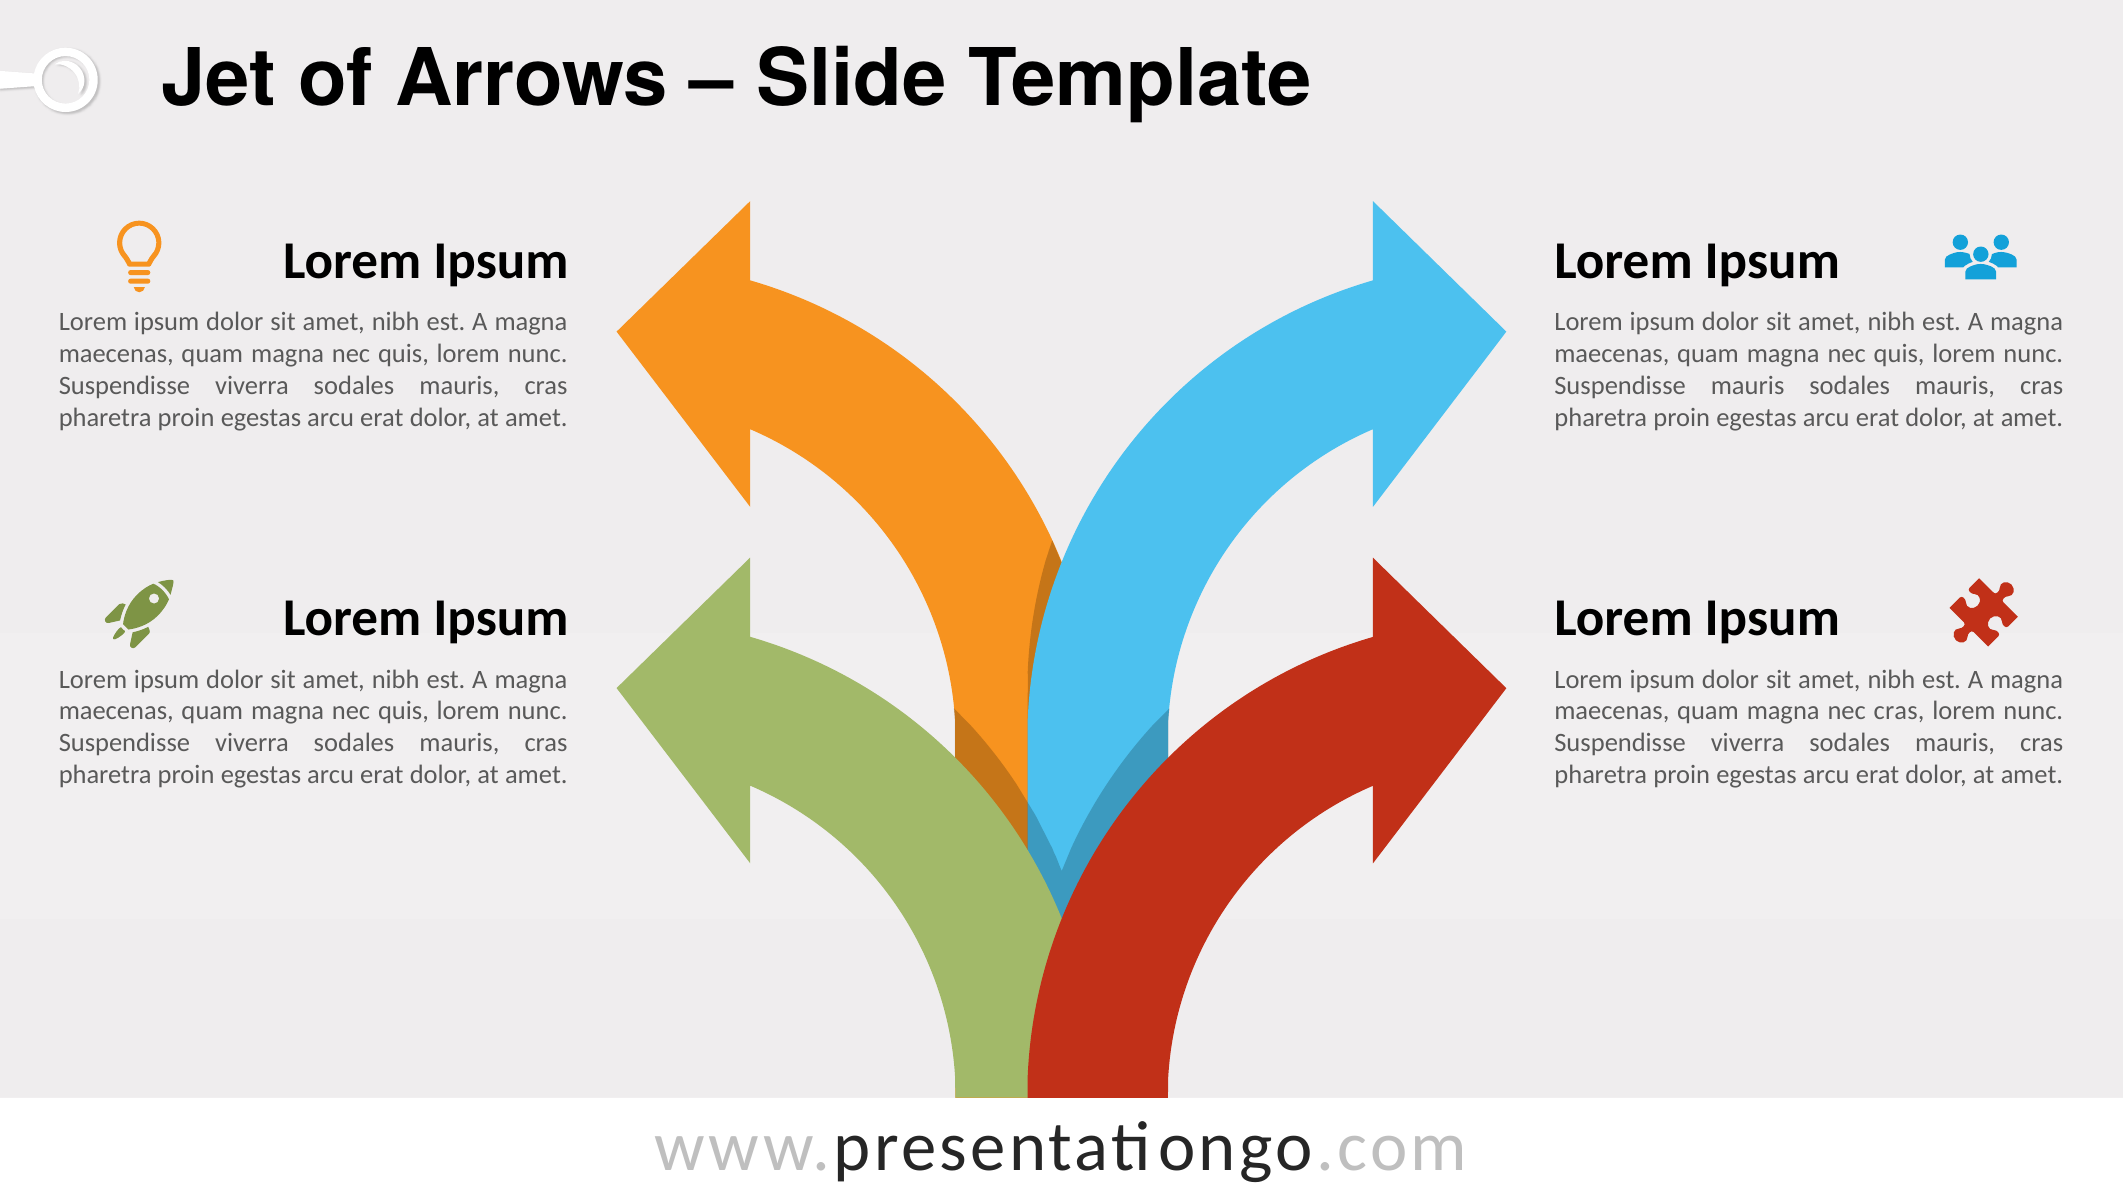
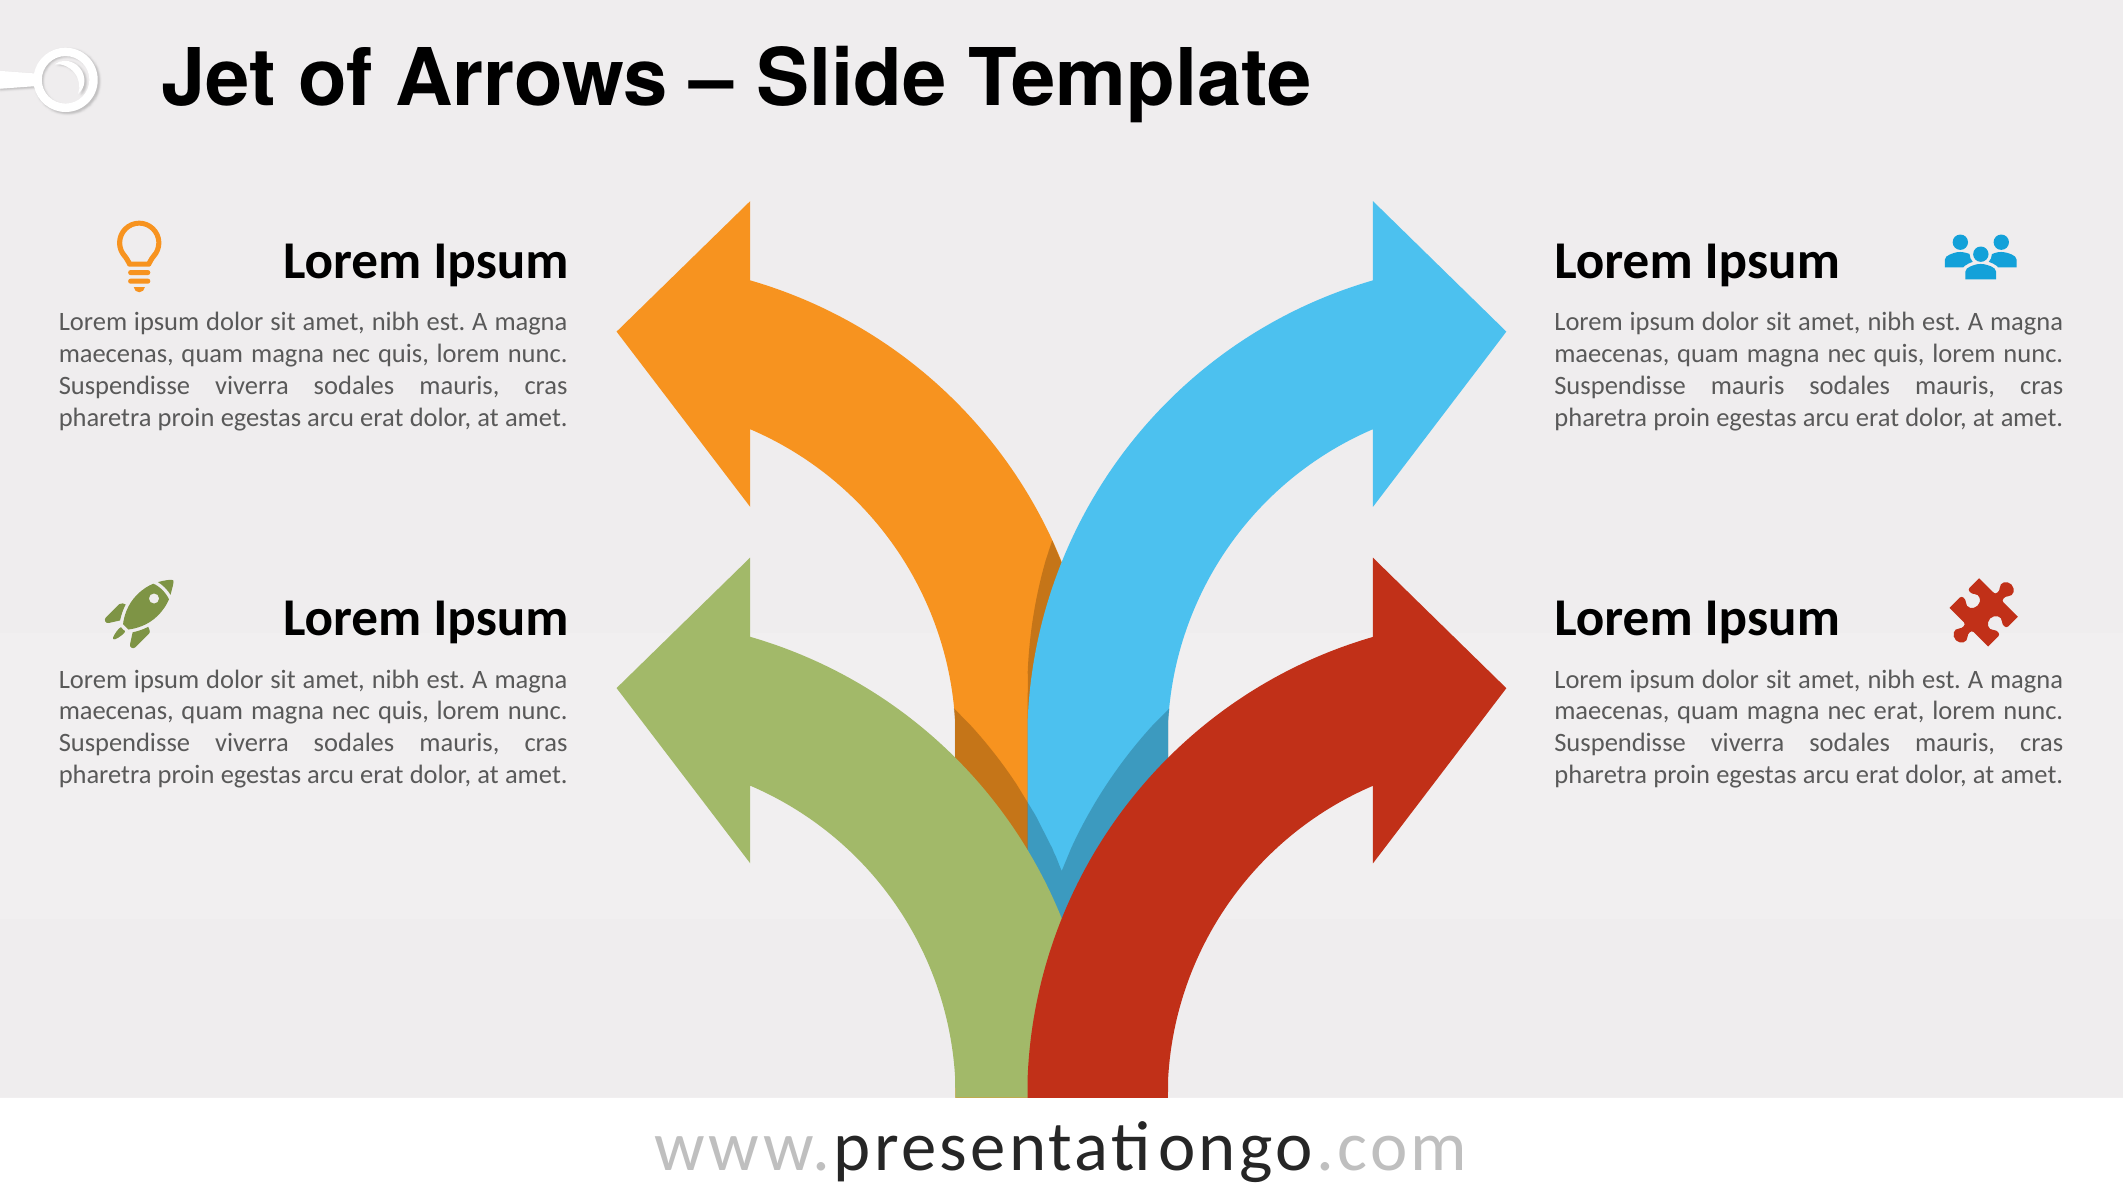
nec cras: cras -> erat (1899, 711)
